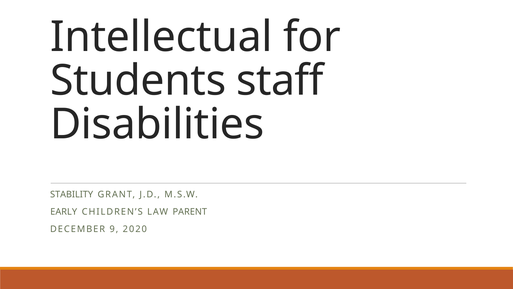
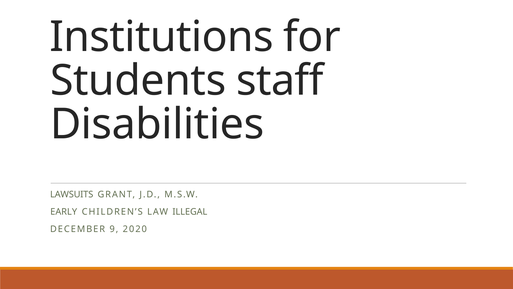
Intellectual: Intellectual -> Institutions (161, 37)
STABILITY: STABILITY -> LAWSUITS (72, 194)
PARENT: PARENT -> ILLEGAL (190, 212)
